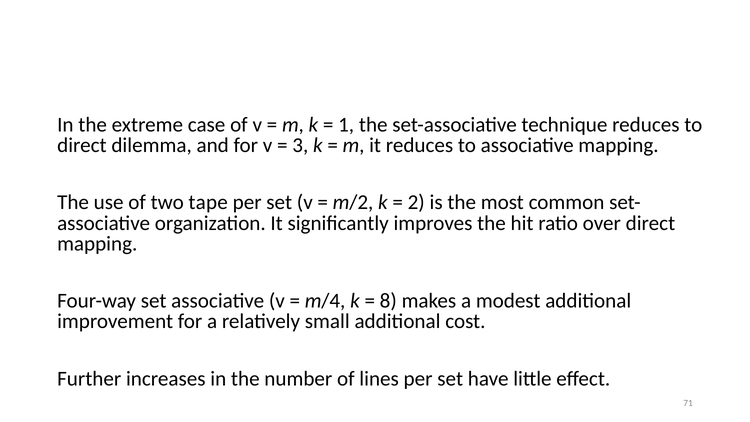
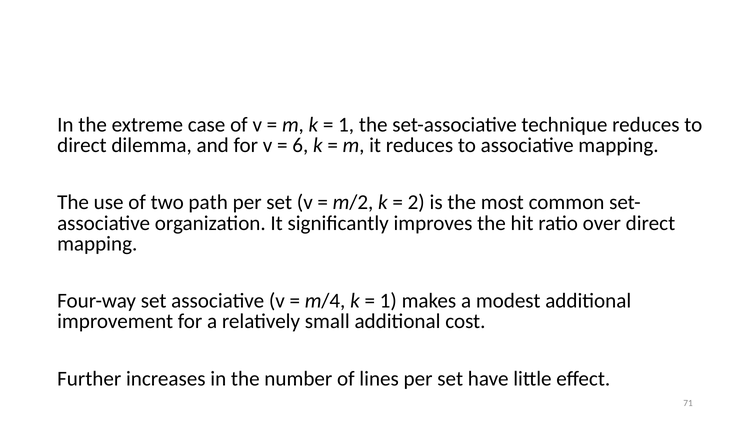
3: 3 -> 6 (300, 145)
tape: tape -> path (208, 202)
8: 8 -> 1 (388, 301)
